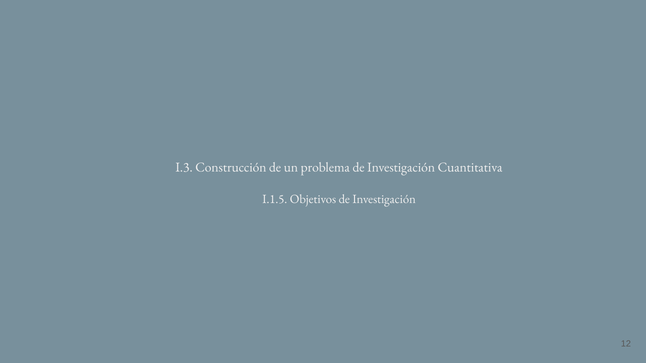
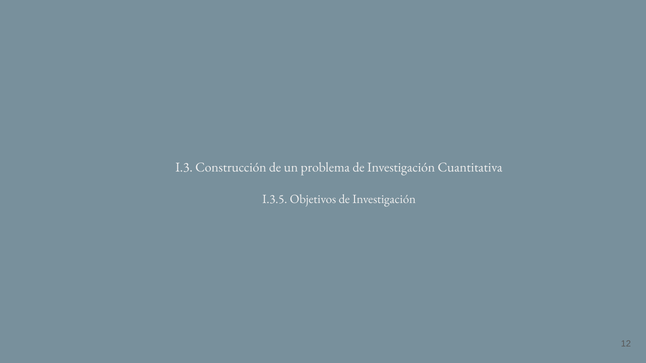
I.1.5: I.1.5 -> I.3.5 (275, 199)
